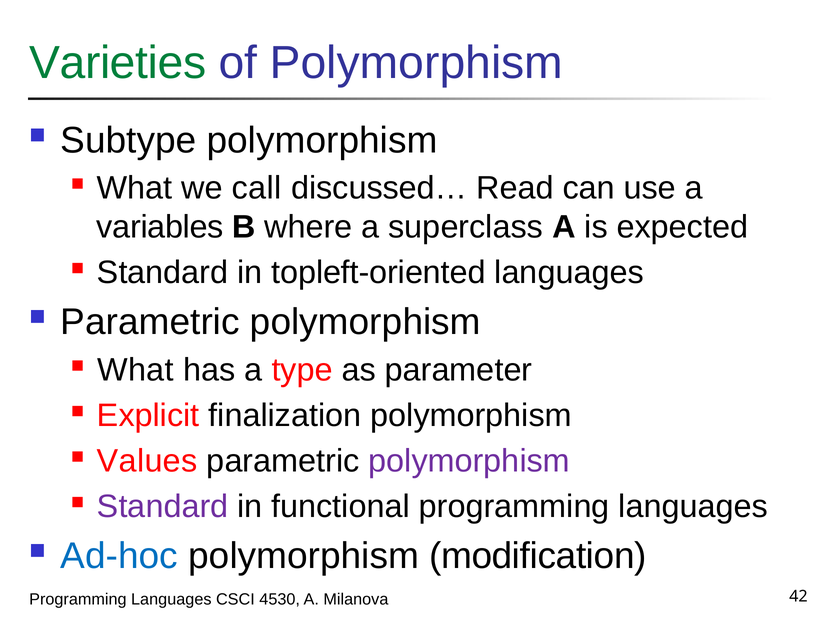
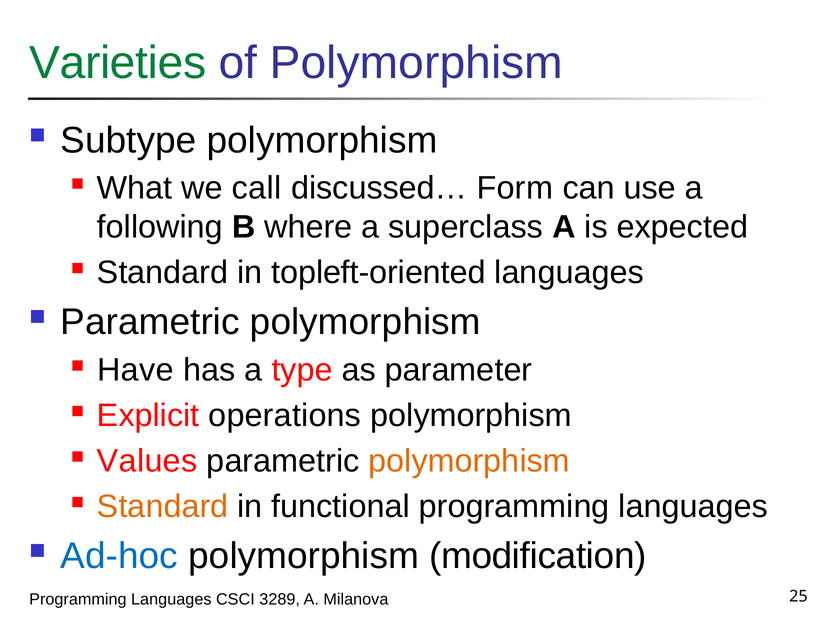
Read: Read -> Form (515, 188)
variables: variables -> following (160, 227)
What: What -> Have (135, 370)
finalization: finalization -> operations (285, 415)
polymorphism colour: purple -> orange (469, 461)
Standard colour: purple -> orange (163, 506)
4530: 4530 -> 3289 (280, 599)
42: 42 -> 25 (798, 596)
